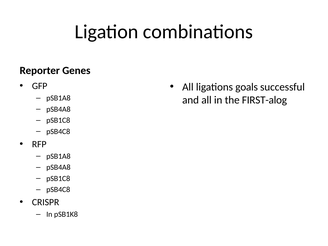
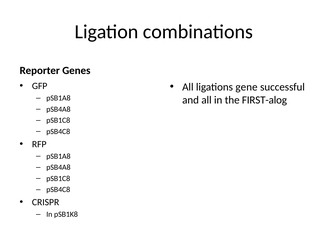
goals: goals -> gene (246, 87)
